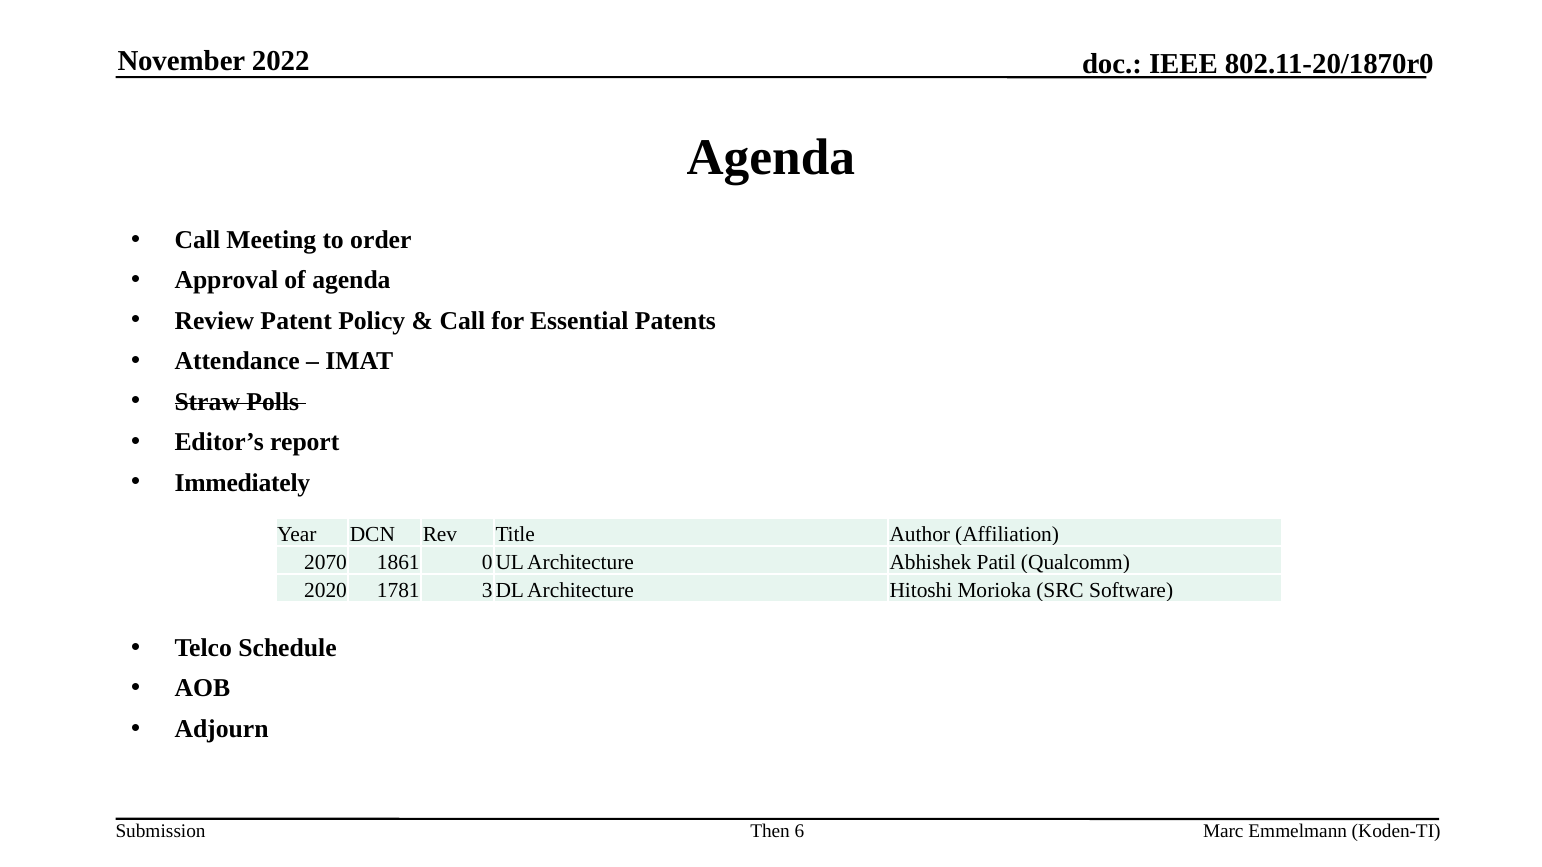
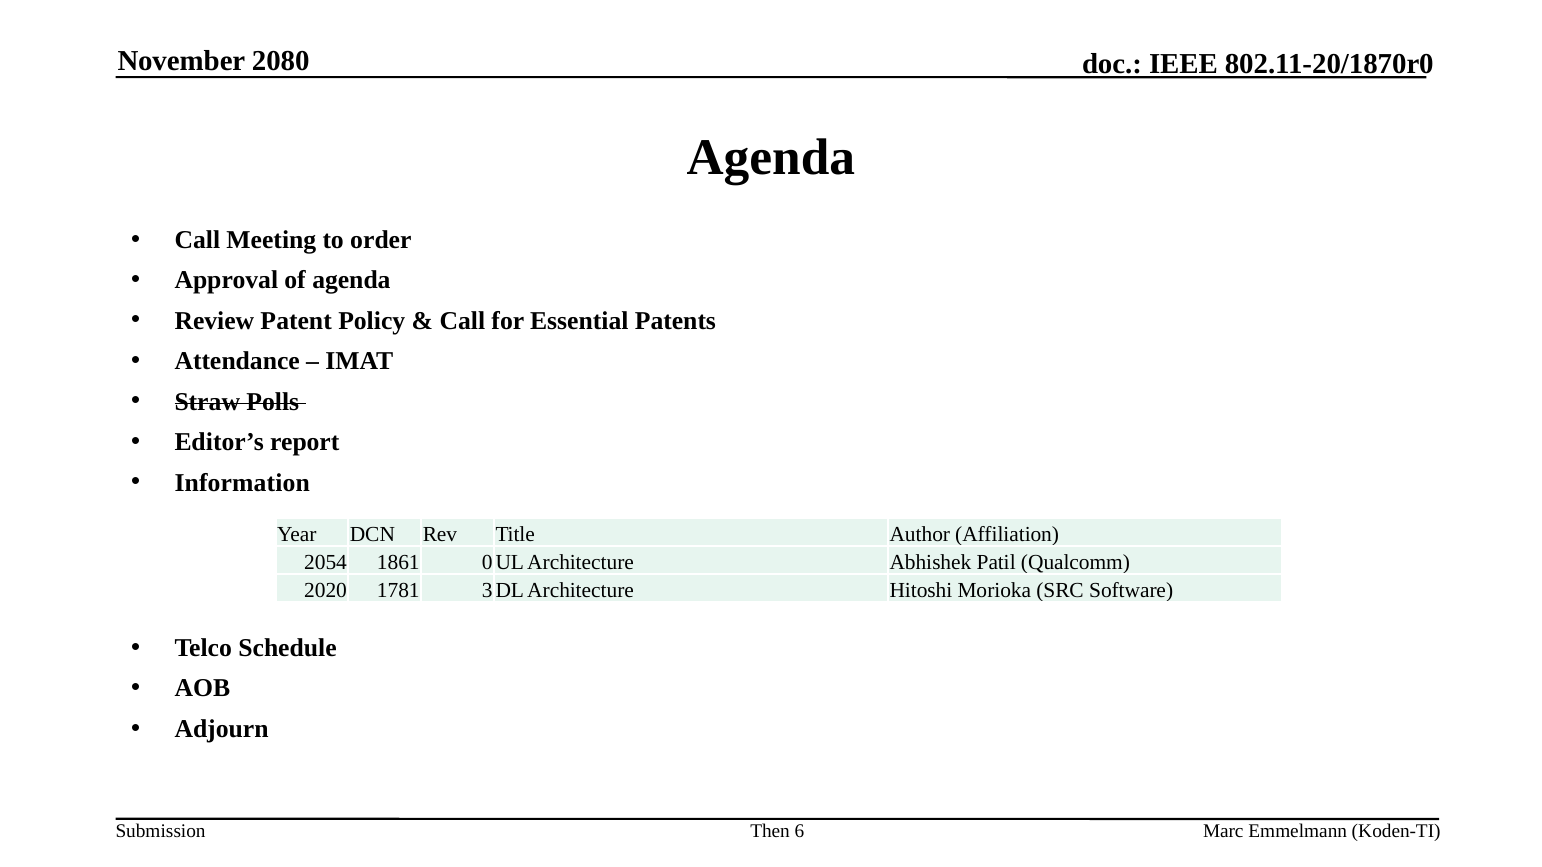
2022: 2022 -> 2080 (281, 61)
Immediately: Immediately -> Information (242, 483)
2070: 2070 -> 2054 (326, 563)
